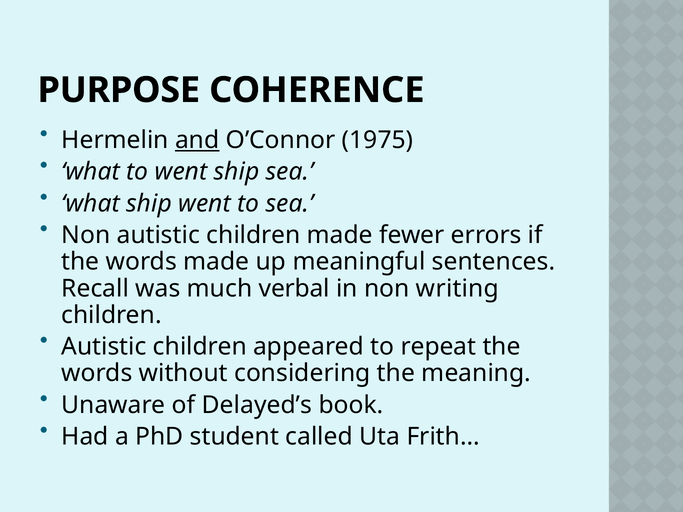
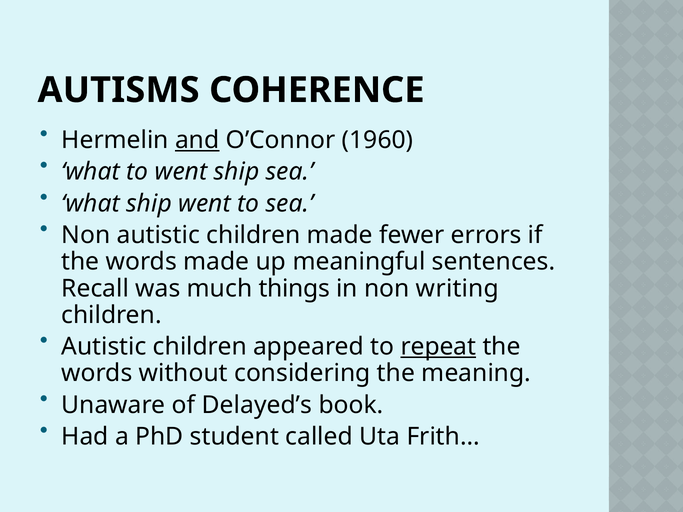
PURPOSE: PURPOSE -> AUTISMS (119, 90)
1975: 1975 -> 1960 (378, 140)
verbal: verbal -> things (294, 289)
repeat underline: none -> present (438, 347)
